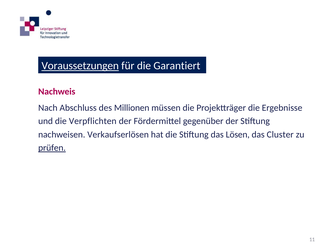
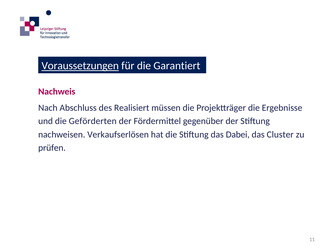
Millionen: Millionen -> Realisiert (132, 108)
Verpflichten: Verpflichten -> Geförderten (93, 121)
Lösen: Lösen -> Dabei (238, 135)
prüfen underline: present -> none (52, 148)
